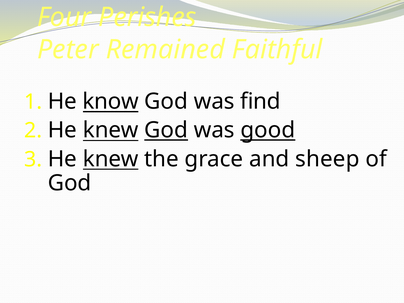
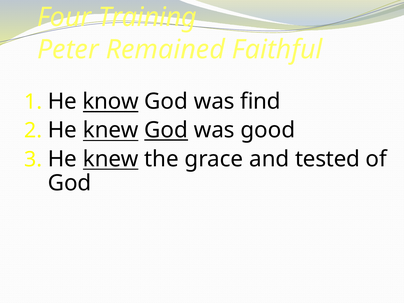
Perishes: Perishes -> Training (147, 17)
good underline: present -> none (268, 130)
sheep: sheep -> tested (328, 159)
